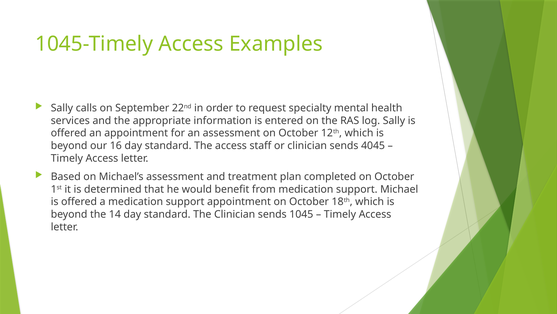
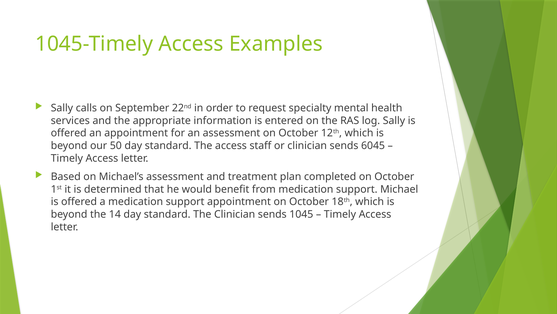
16: 16 -> 50 (116, 145)
4045: 4045 -> 6045 (373, 145)
